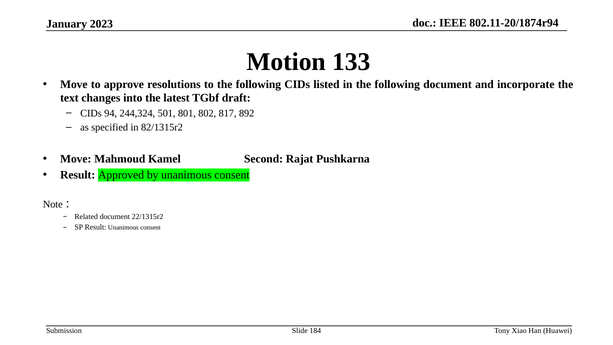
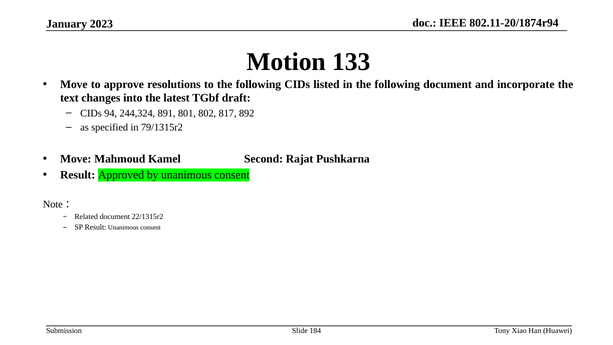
501: 501 -> 891 (167, 113)
82/1315r2: 82/1315r2 -> 79/1315r2 (162, 127)
